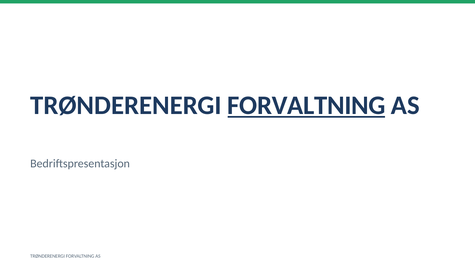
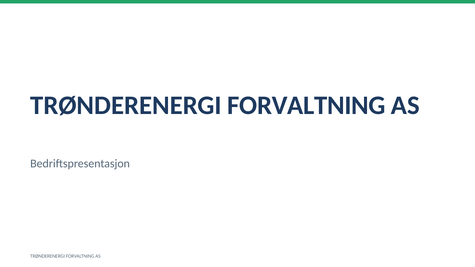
FORVALTNING underline: present -> none (306, 105)
